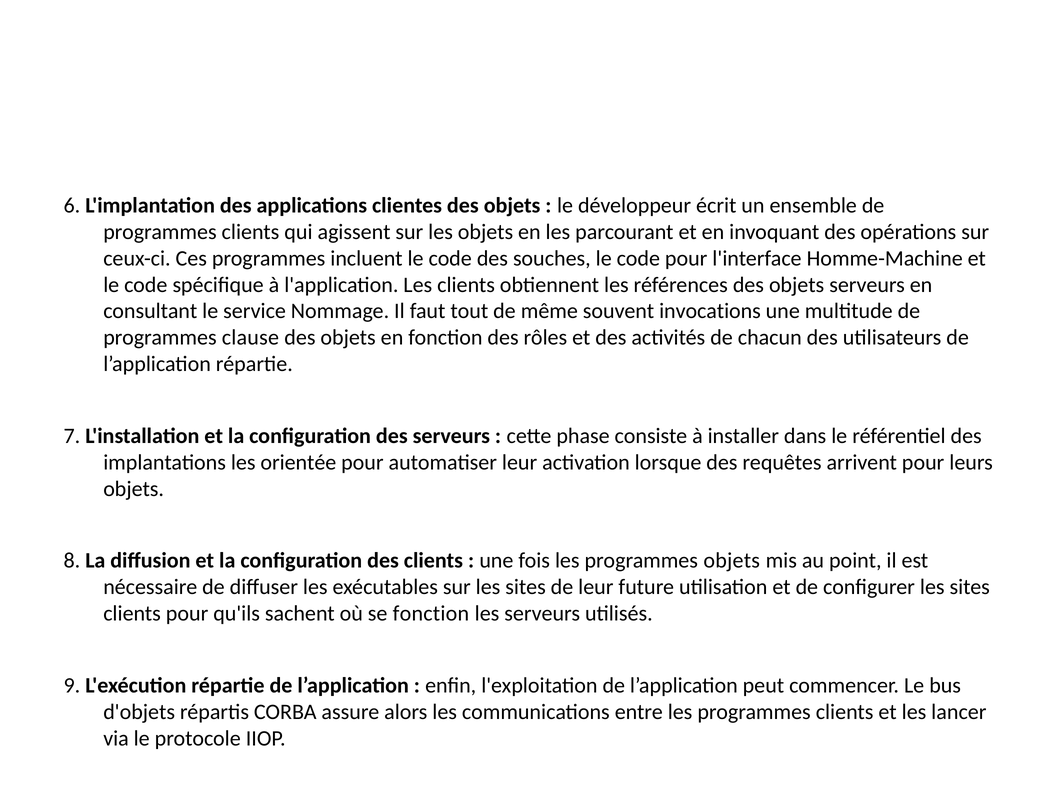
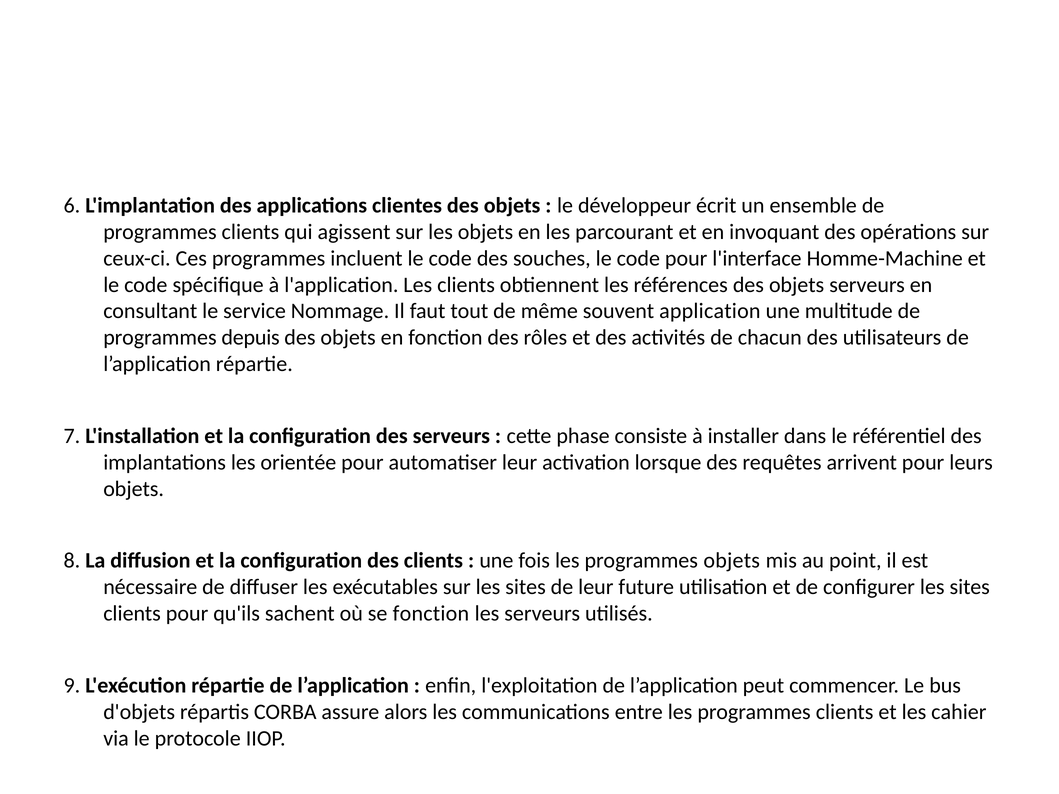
invocations: invocations -> application (710, 311)
clause: clause -> depuis (251, 338)
lancer: lancer -> cahier (959, 712)
